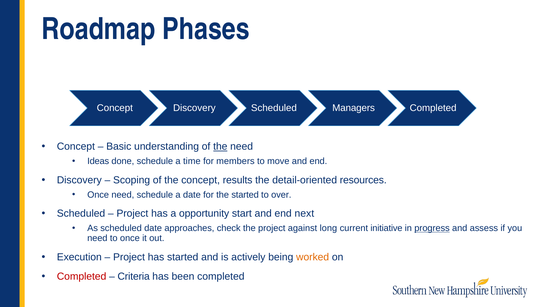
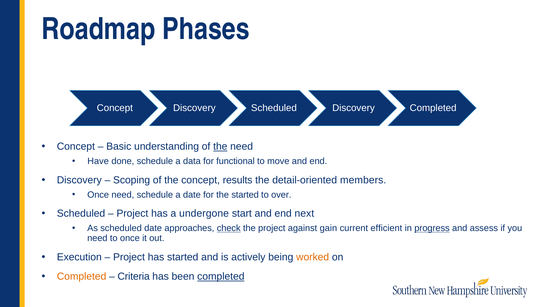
Scheduled Managers: Managers -> Discovery (354, 108)
Ideas: Ideas -> Have (98, 161)
time: time -> data (192, 161)
members: members -> functional (236, 161)
resources: resources -> members (363, 180)
opportunity: opportunity -> undergone (204, 214)
check underline: none -> present (229, 228)
long: long -> gain (328, 228)
initiative: initiative -> efficient (386, 228)
Completed colour: red -> orange (82, 277)
completed underline: none -> present (221, 277)
